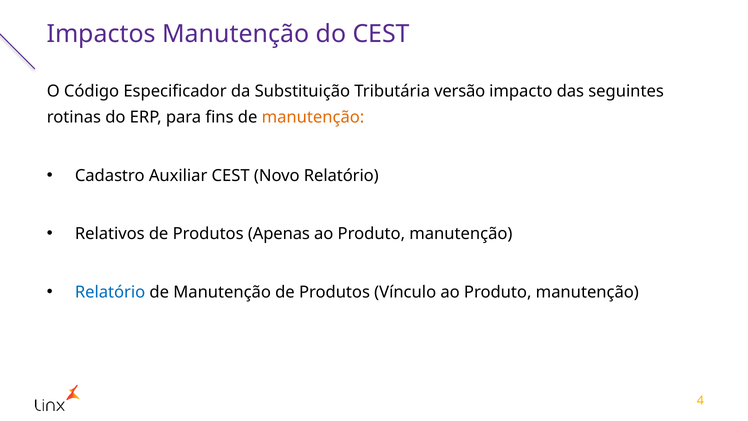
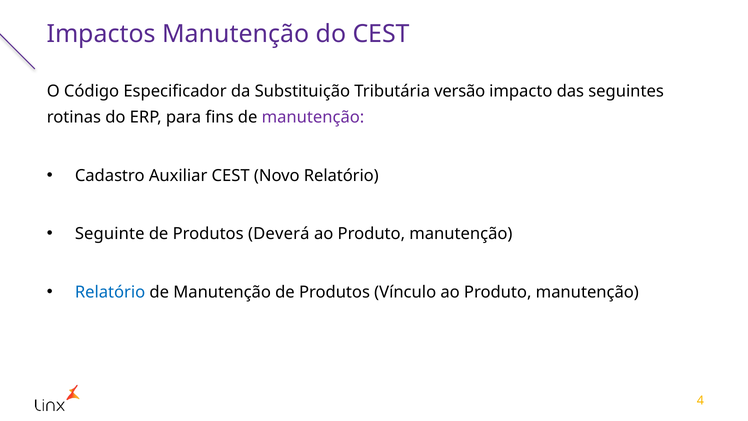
manutenção colour: orange -> purple (313, 117)
Relativos: Relativos -> Seguinte (110, 234)
Apenas: Apenas -> Deverá (279, 234)
